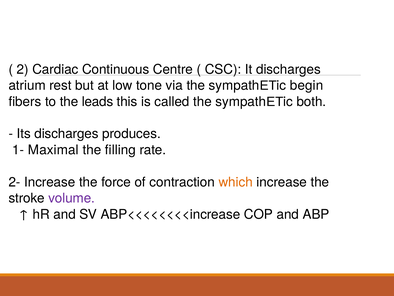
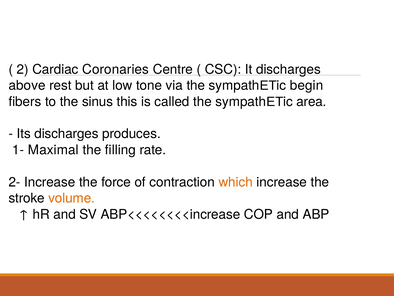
Continuous: Continuous -> Coronaries (116, 69)
atrium: atrium -> above (27, 85)
leads: leads -> sinus (97, 101)
both: both -> area (311, 101)
volume colour: purple -> orange (72, 198)
